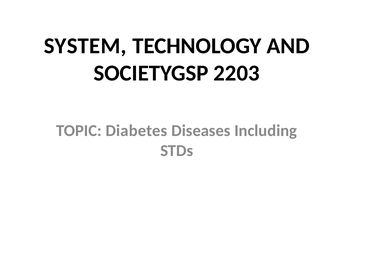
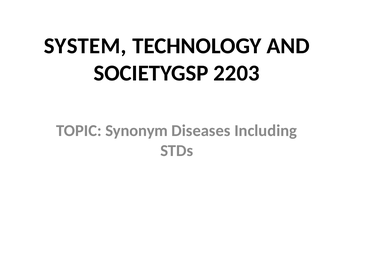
Diabetes: Diabetes -> Synonym (137, 131)
